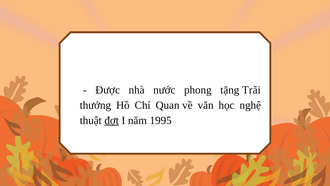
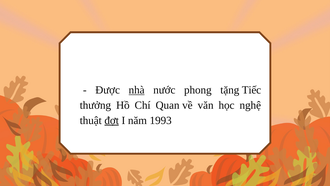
nhà underline: none -> present (137, 90)
Trãi: Trãi -> Tiếc (252, 90)
1995: 1995 -> 1993 (161, 120)
